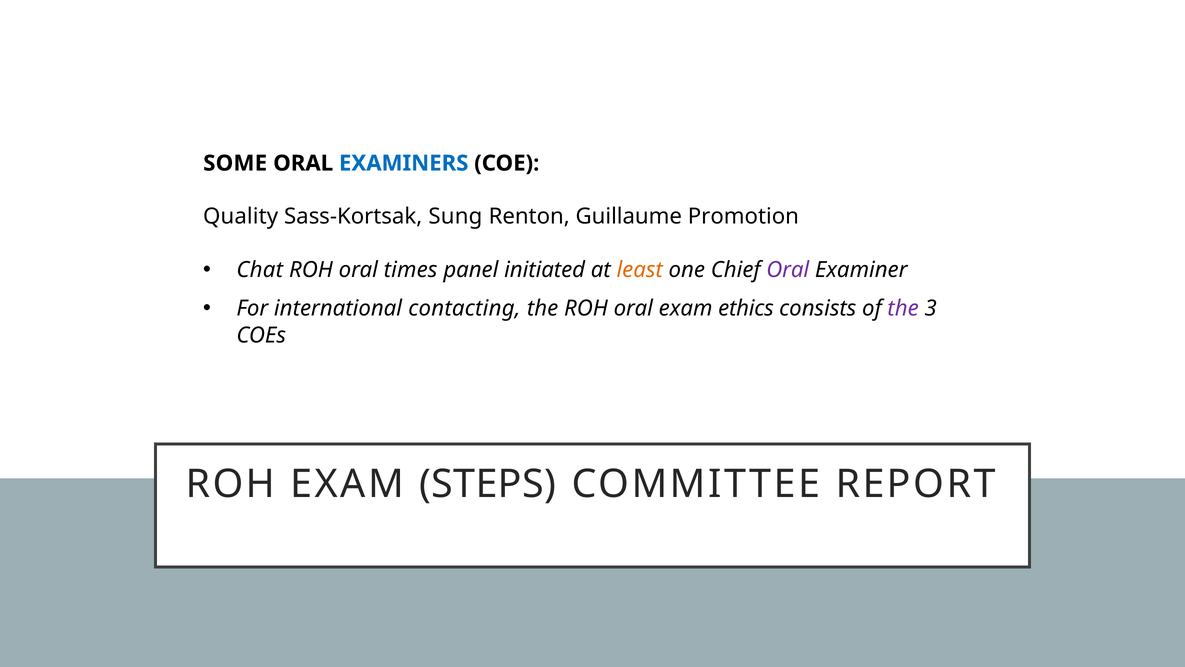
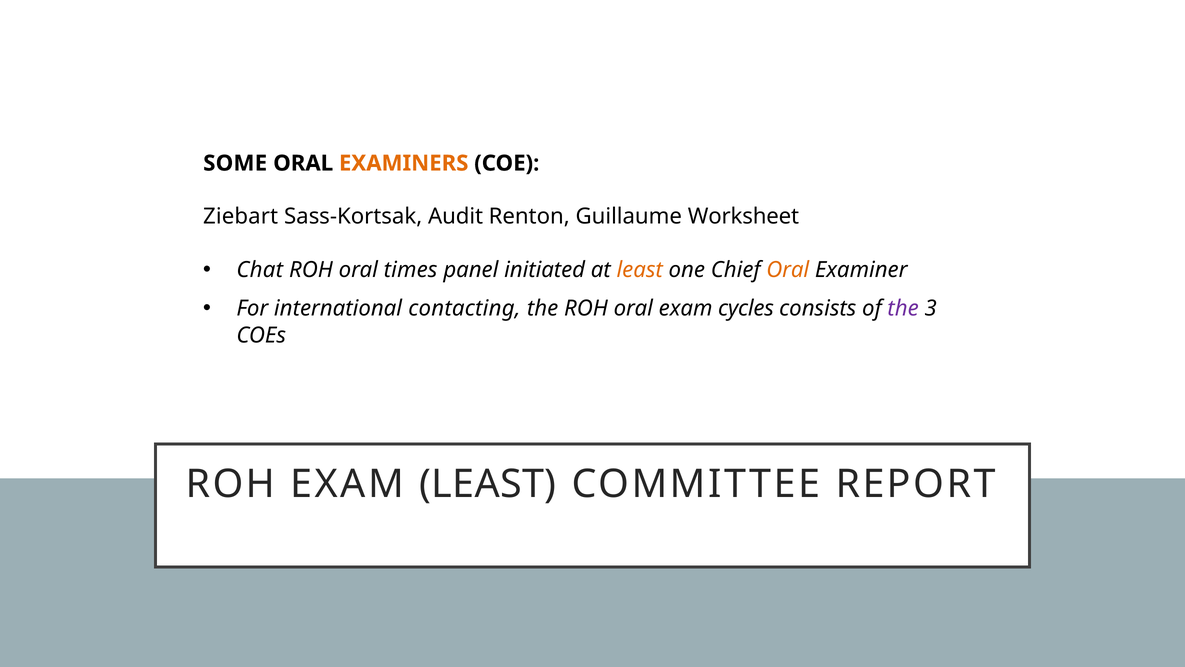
EXAMINERS colour: blue -> orange (404, 163)
Quality: Quality -> Ziebart (241, 216)
Sung: Sung -> Audit (456, 216)
Promotion: Promotion -> Worksheet (743, 216)
Oral colour: purple -> orange (788, 270)
ethics: ethics -> cycles (746, 308)
EXAM STEPS: STEPS -> LEAST (488, 484)
